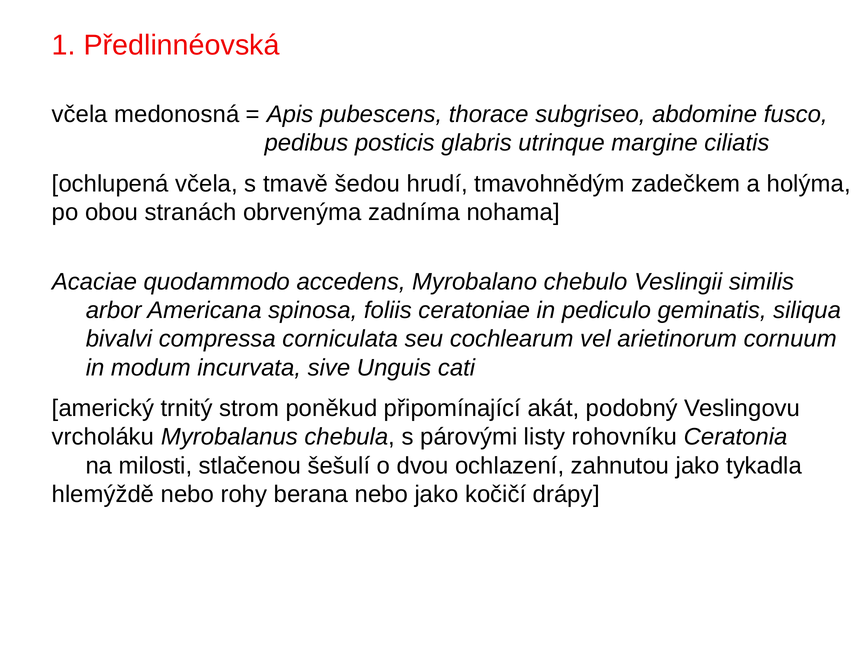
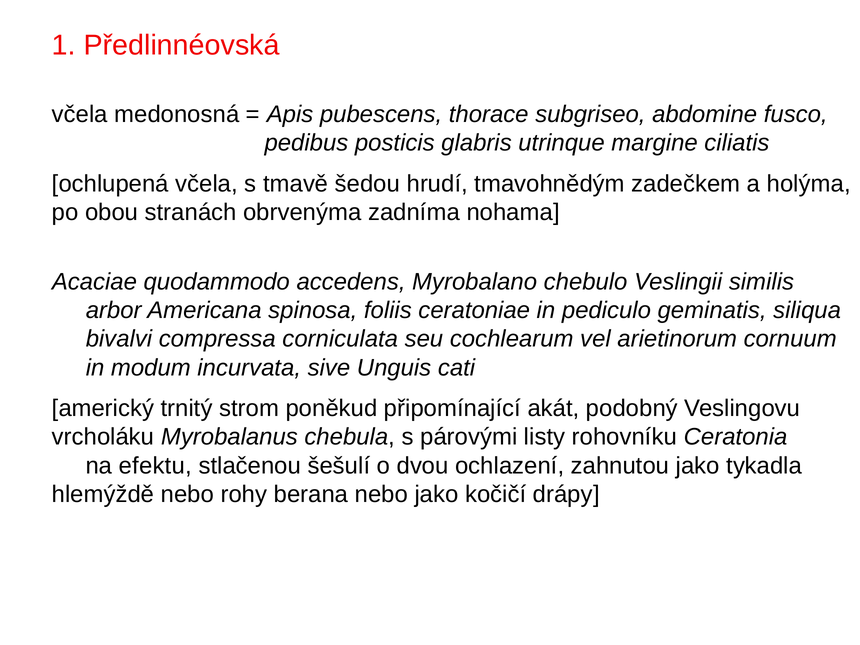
milosti: milosti -> efektu (155, 466)
